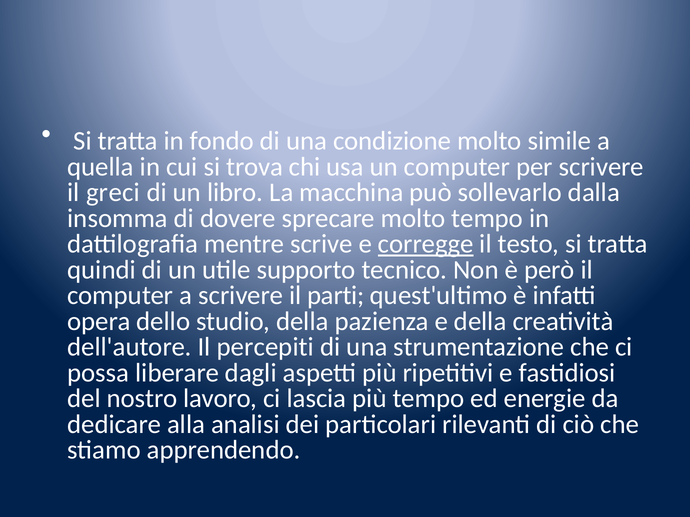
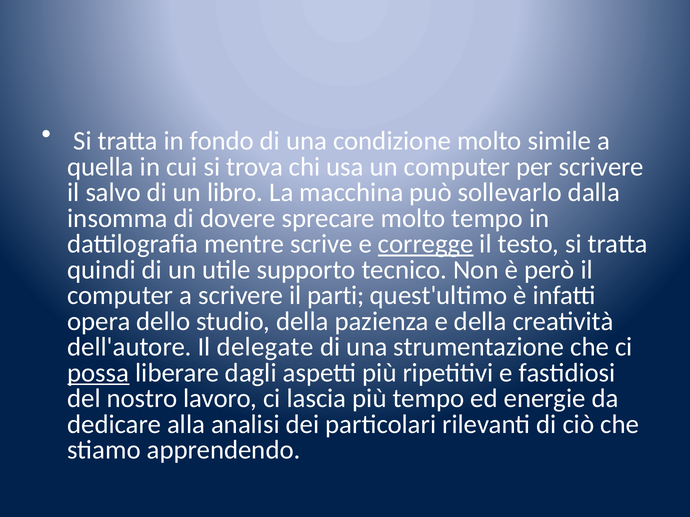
greci: greci -> salvo (113, 193)
percepiti: percepiti -> delegate (265, 347)
possa underline: none -> present (98, 373)
